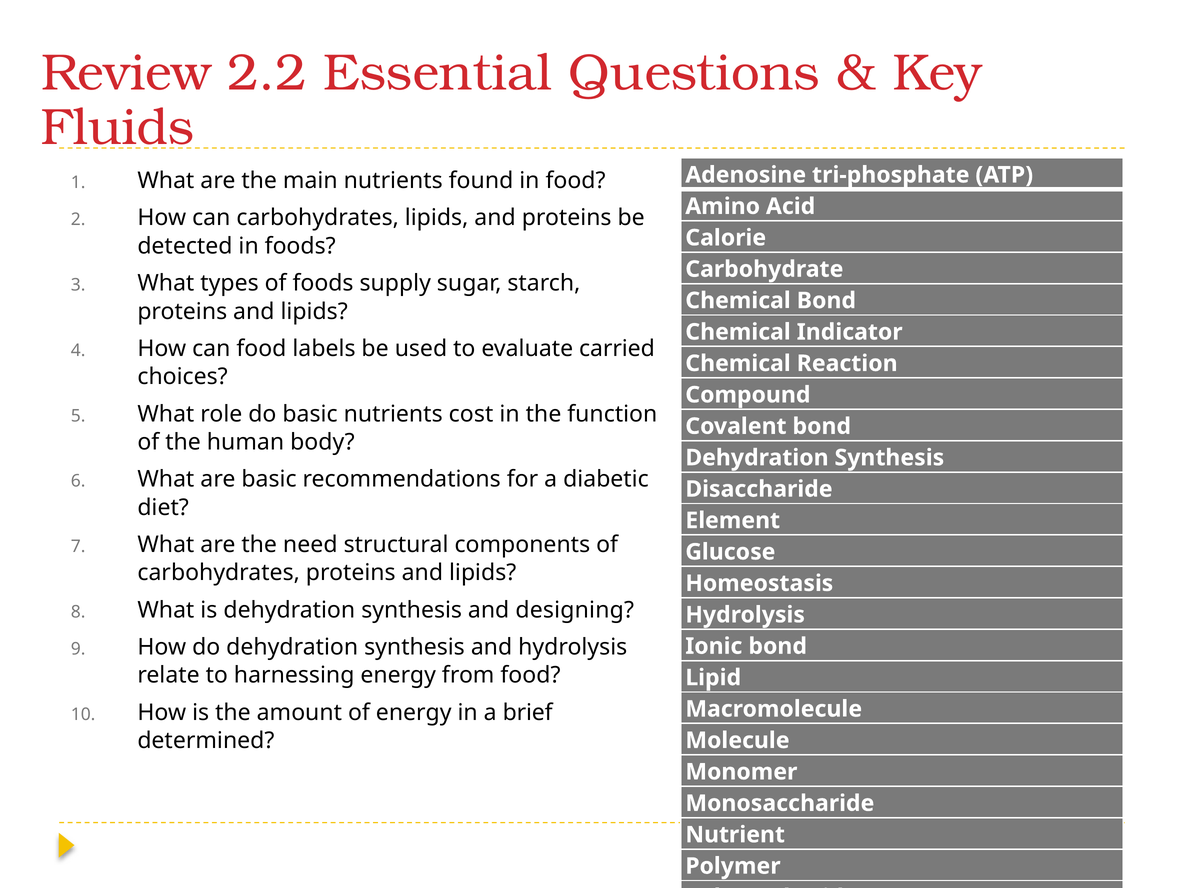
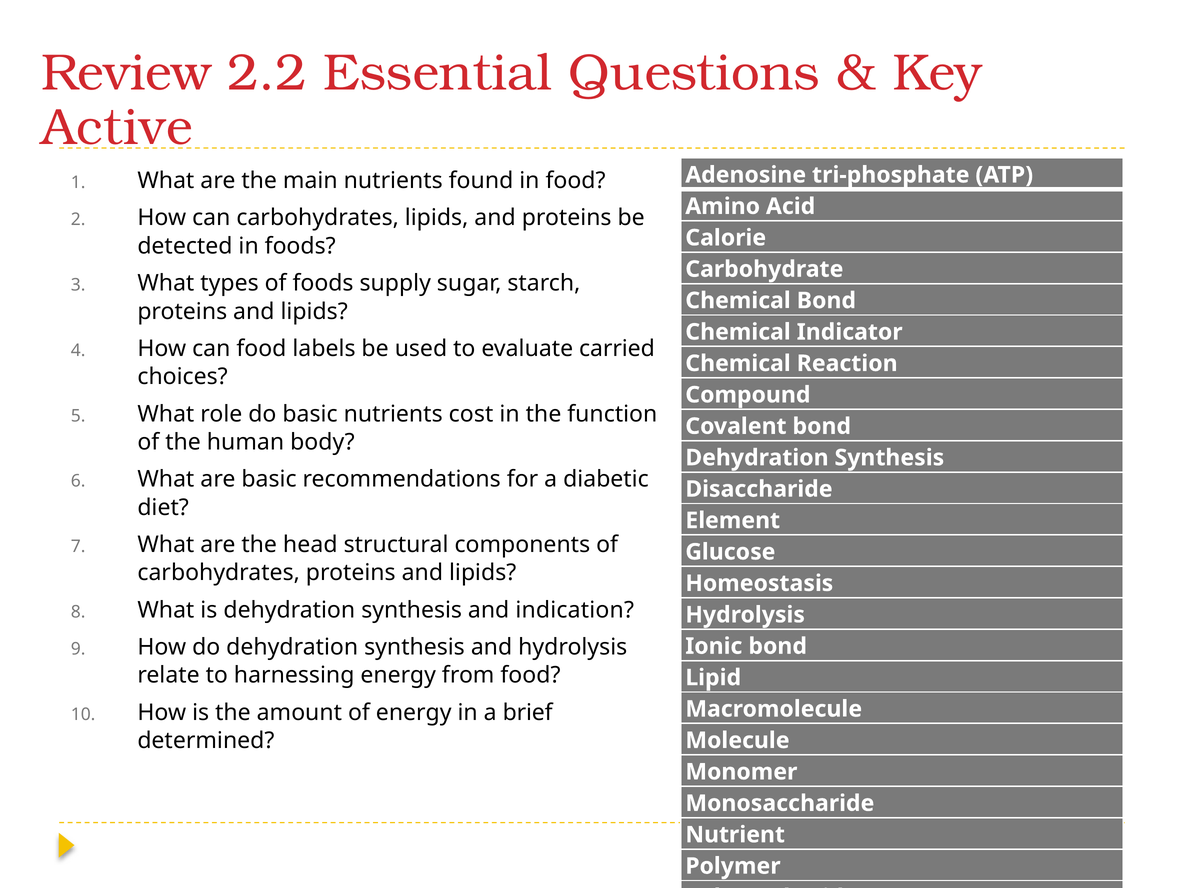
Fluids: Fluids -> Active (117, 127)
need: need -> head (310, 545)
designing: designing -> indication (575, 610)
